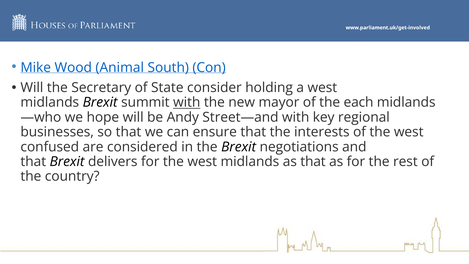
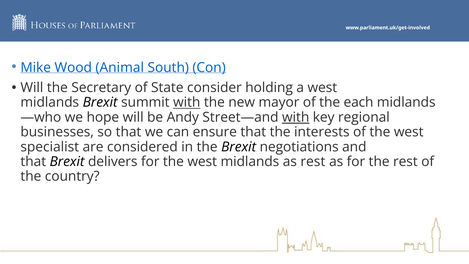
with underline: none -> present (296, 117)
confused: confused -> specialist (50, 147)
as that: that -> rest (313, 162)
